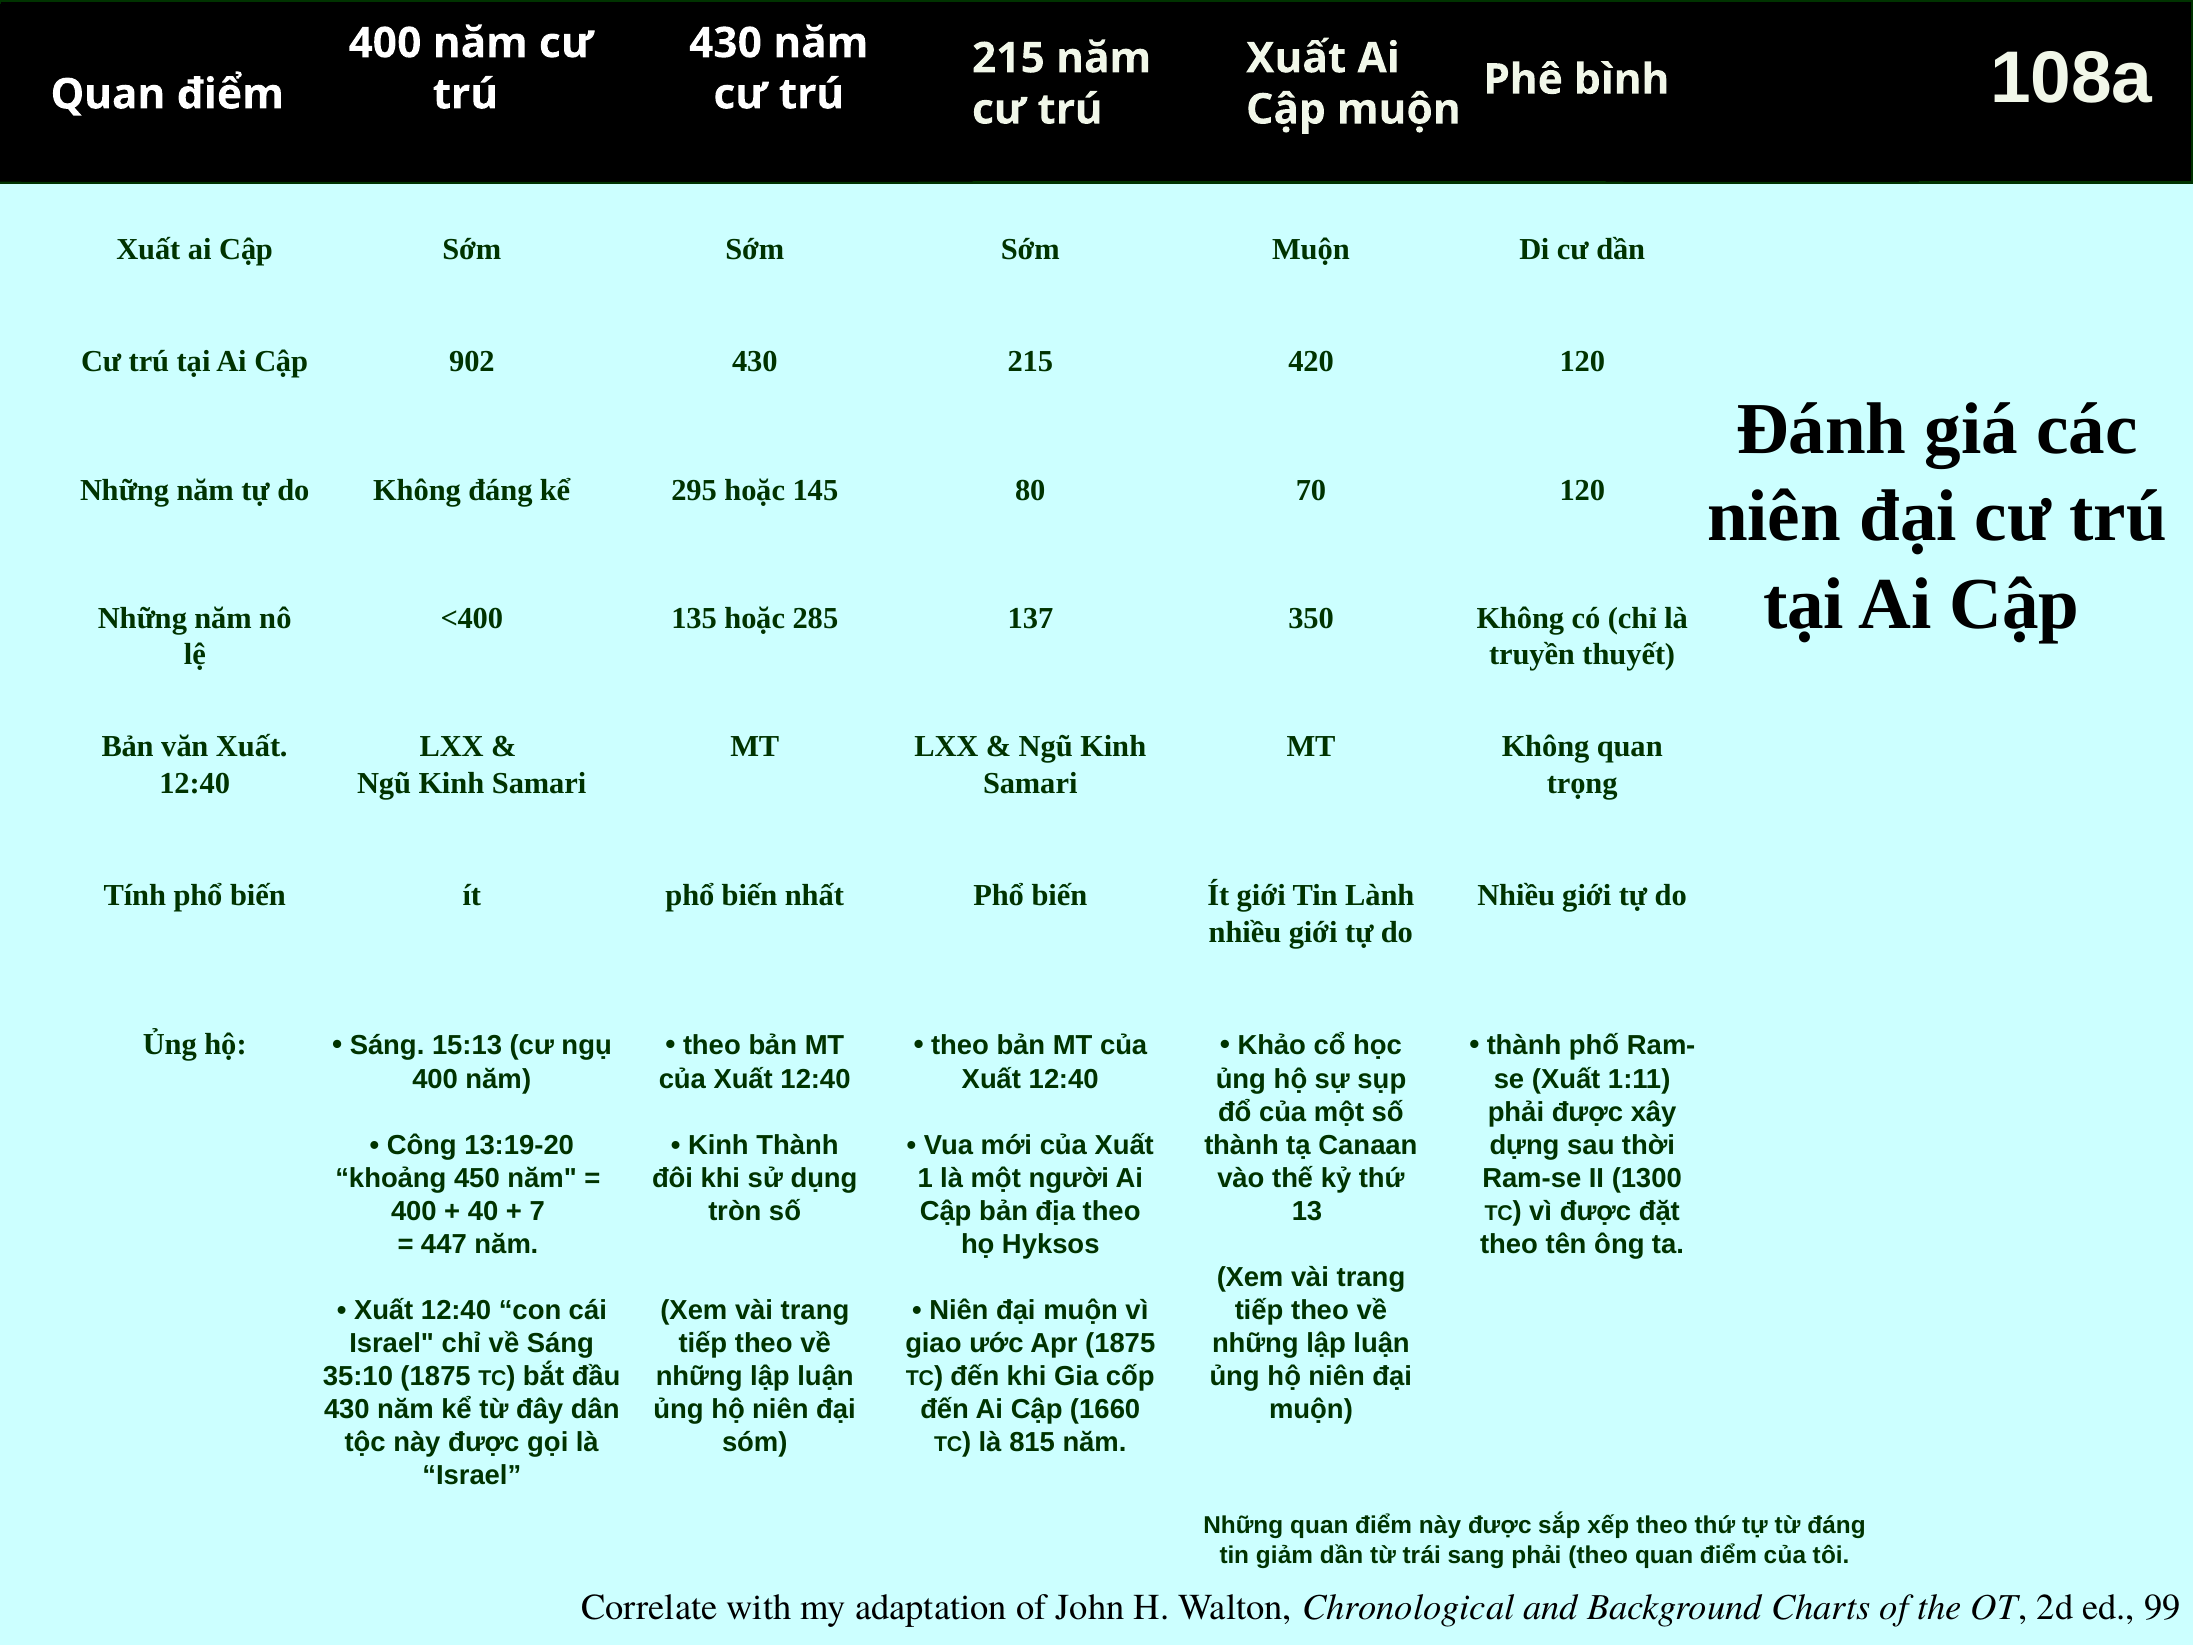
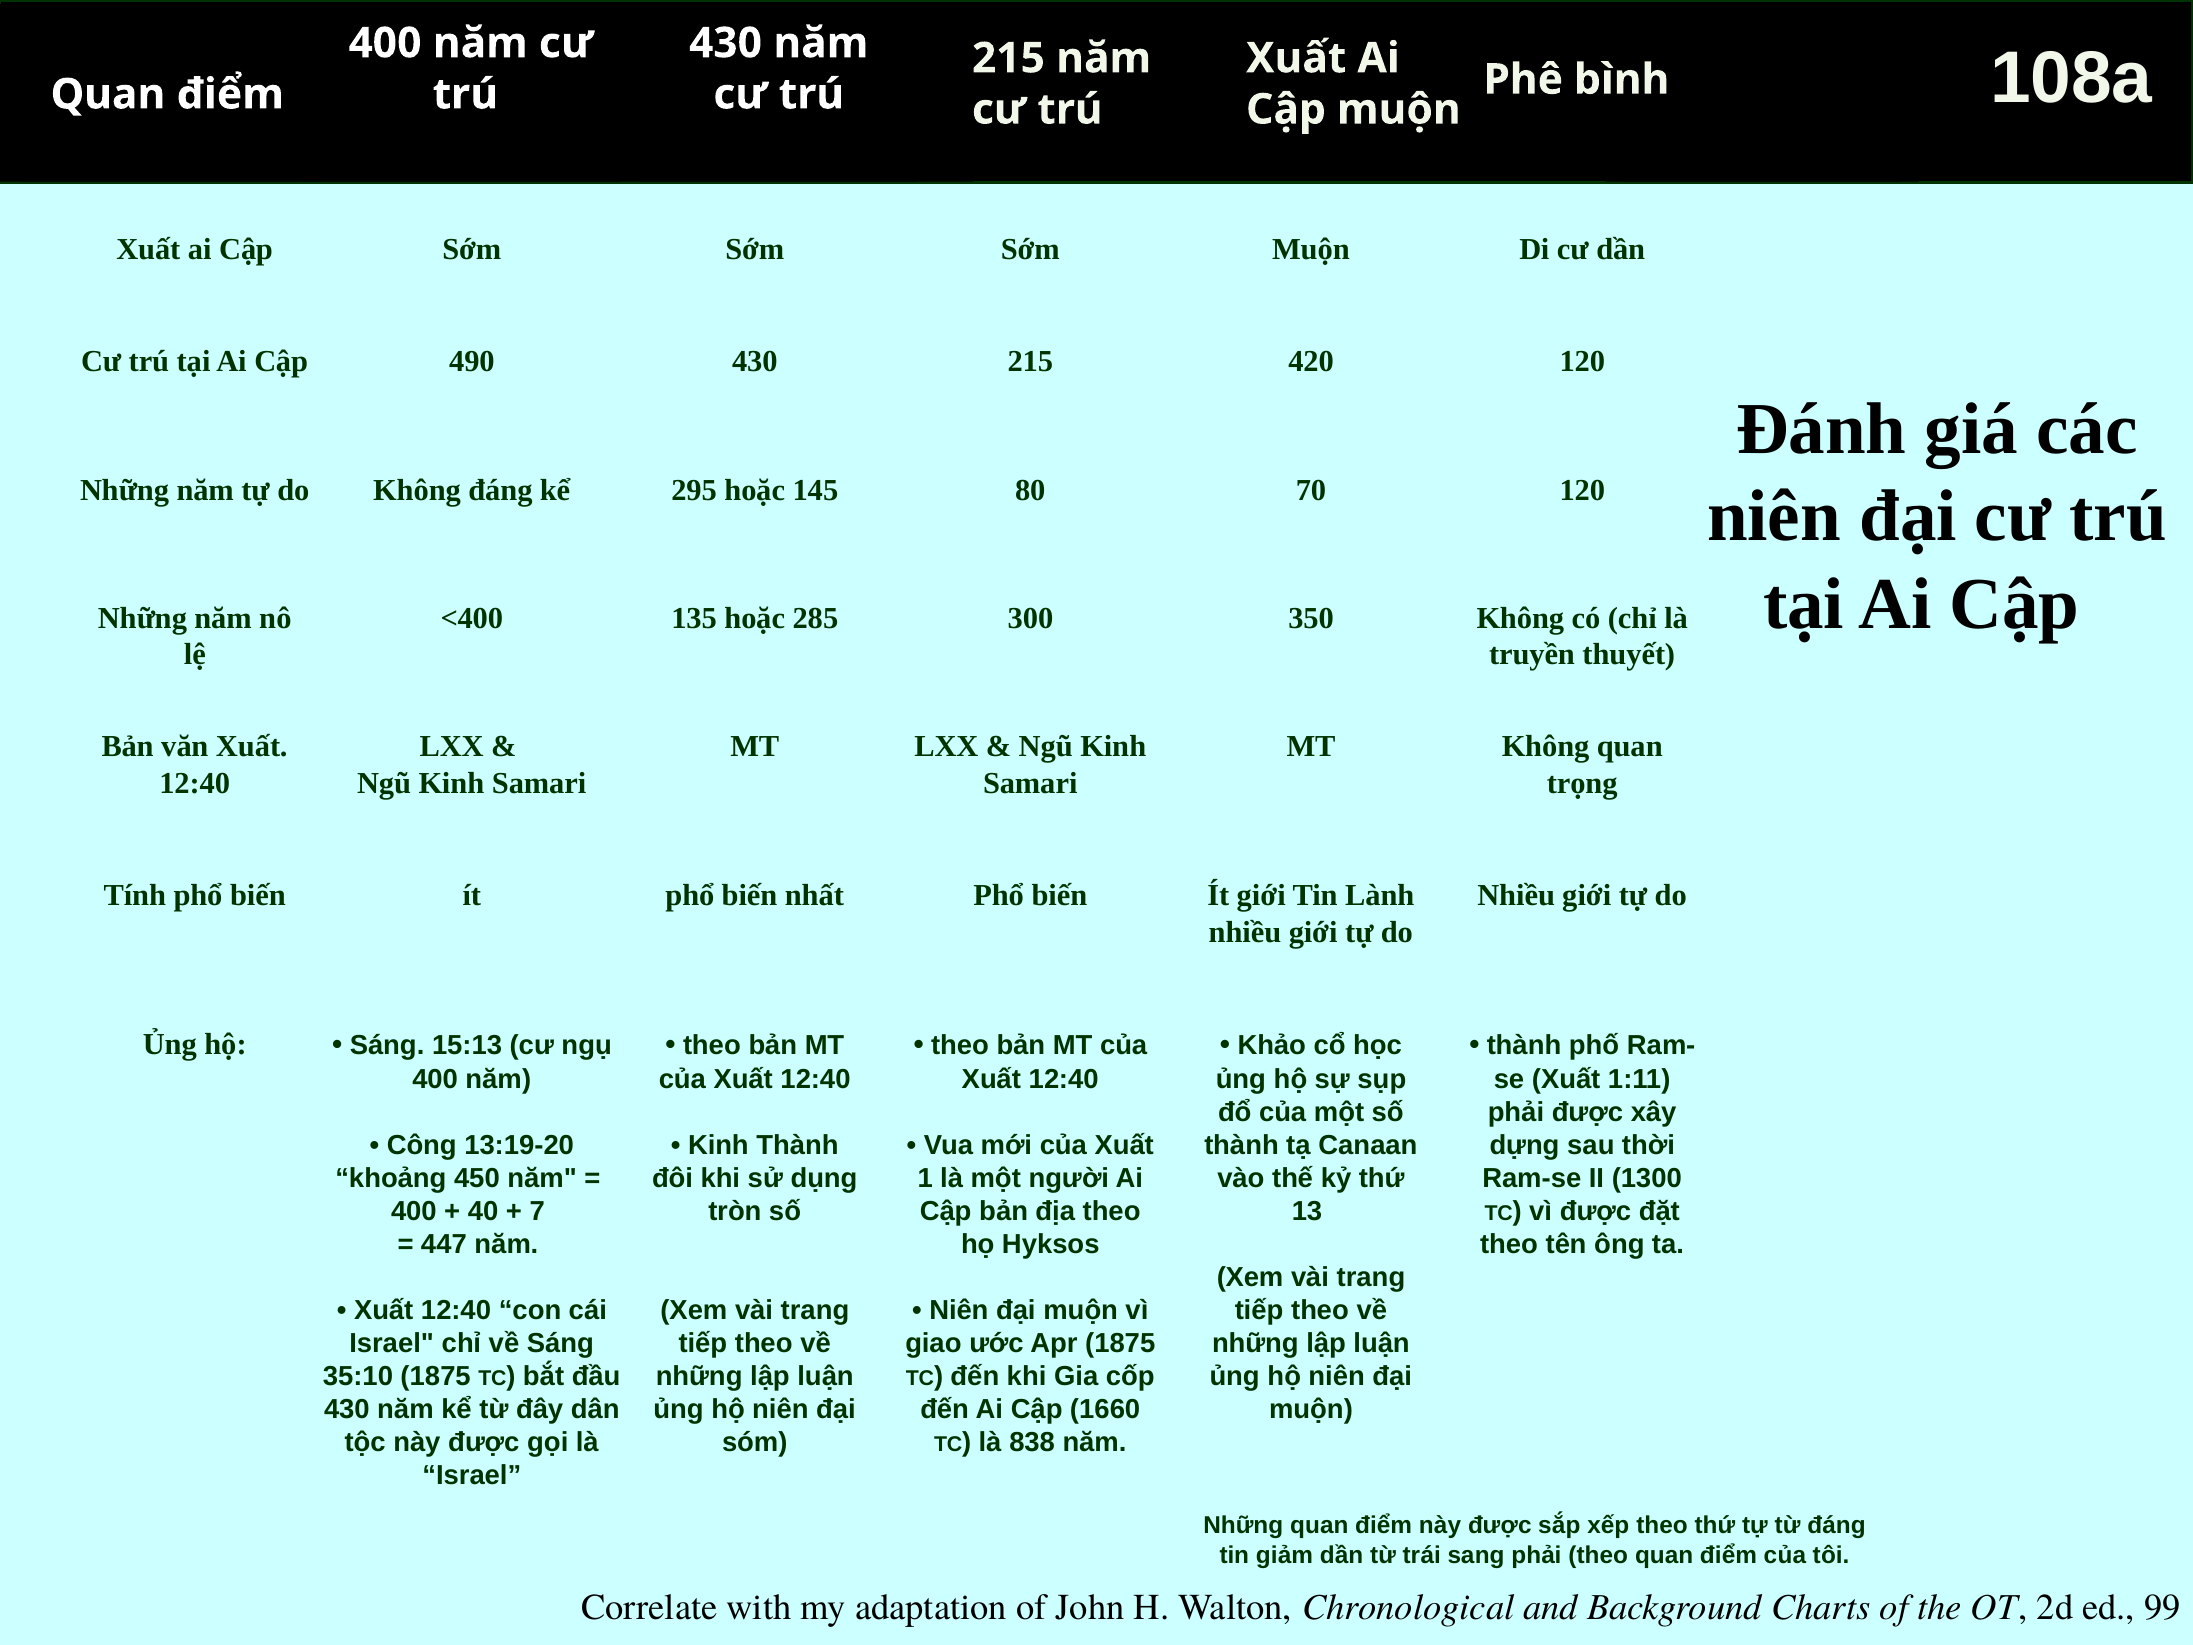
902: 902 -> 490 (472, 362)
137: 137 -> 300 (1030, 618)
815: 815 -> 838 (1032, 1442)
